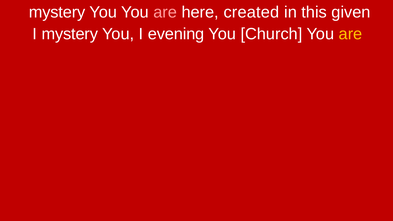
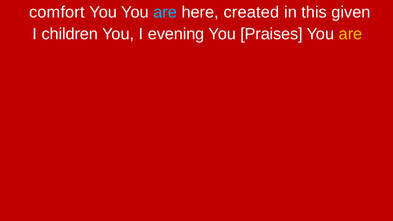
mystery: mystery -> comfort (57, 12)
are colour: pink -> light blue (165, 12)
I mystery: mystery -> children (70, 34)
Church: Church -> Praises (272, 34)
